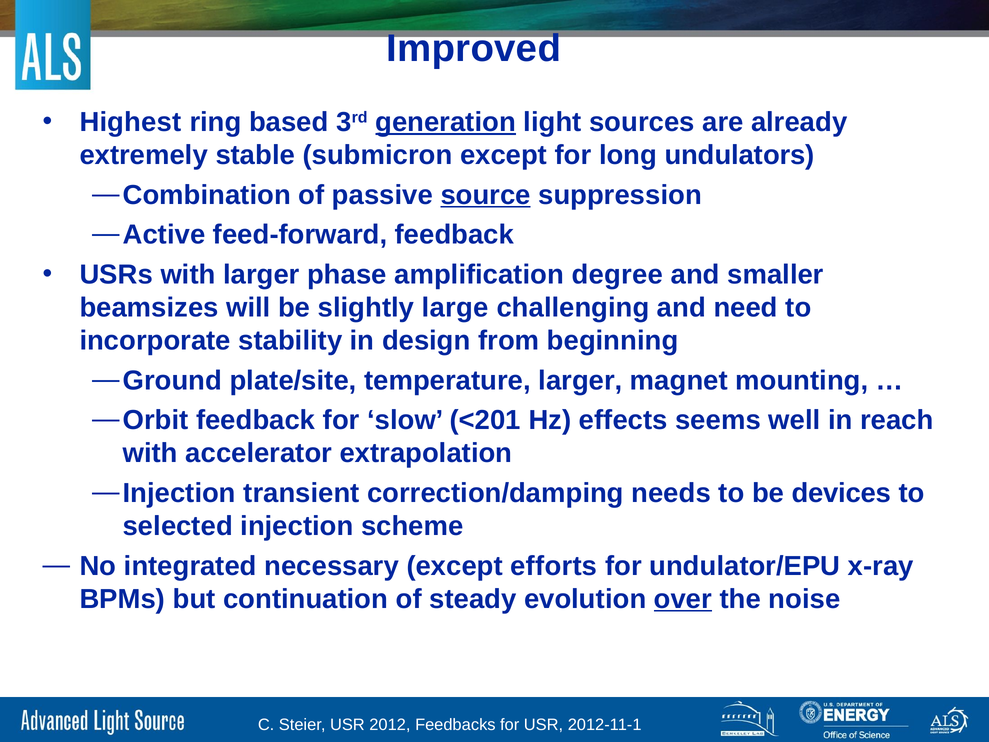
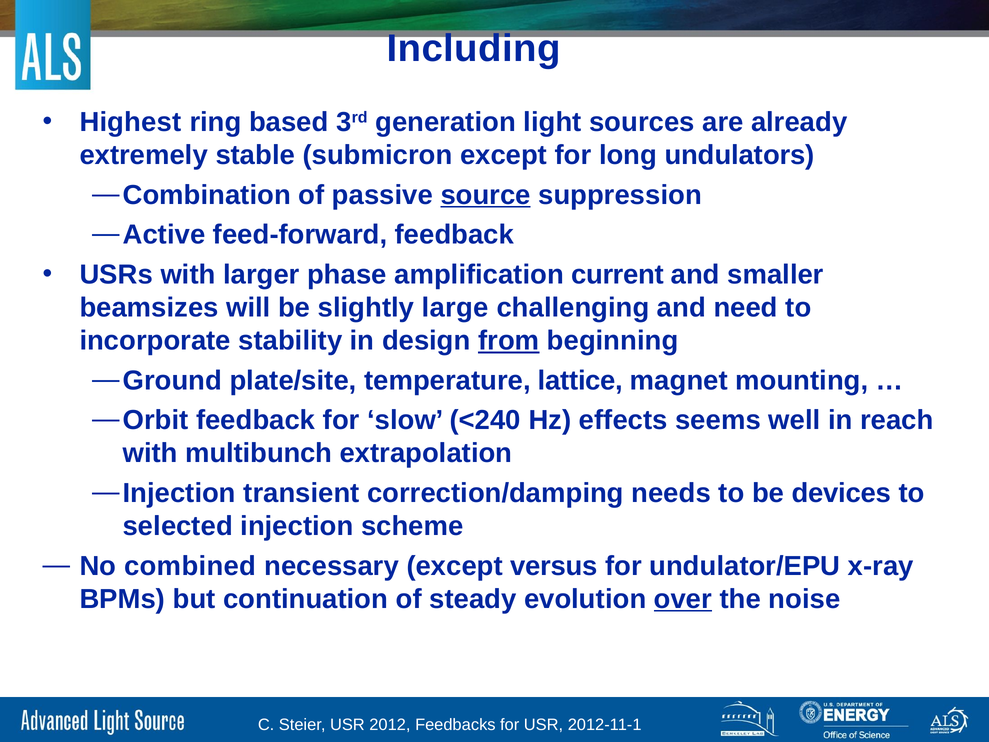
Improved: Improved -> Including (474, 48)
generation underline: present -> none (446, 122)
degree: degree -> current (618, 275)
from underline: none -> present (509, 341)
temperature larger: larger -> lattice (581, 380)
<201: <201 -> <240 (485, 420)
accelerator: accelerator -> multibunch (259, 453)
integrated: integrated -> combined (190, 566)
efforts: efforts -> versus (554, 566)
